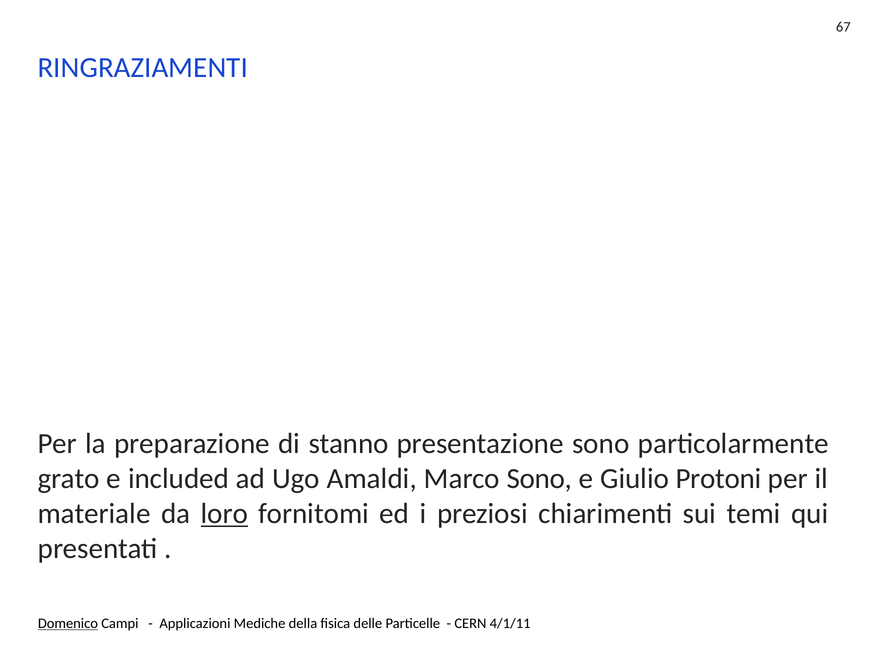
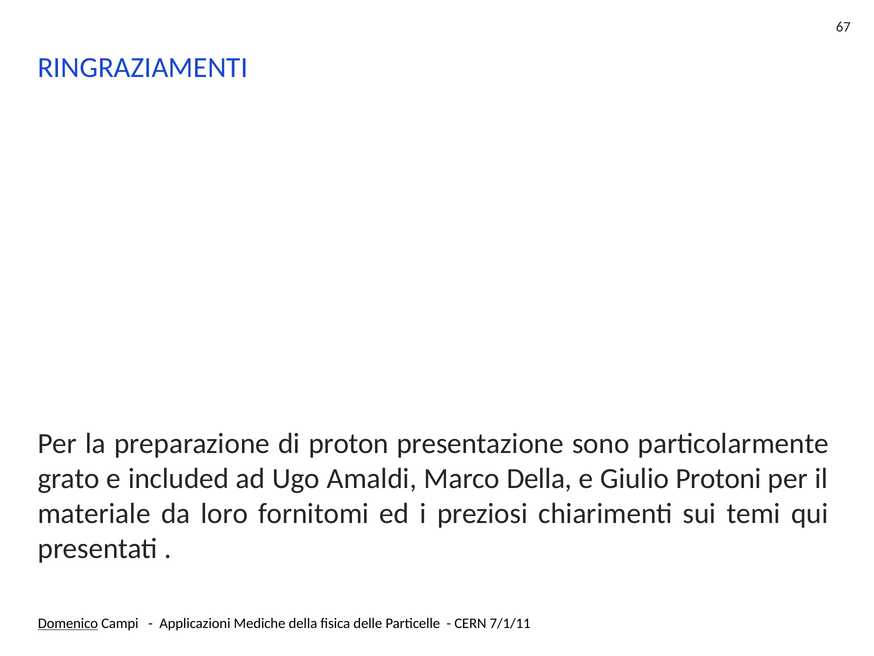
stanno: stanno -> proton (349, 443)
Marco Sono: Sono -> Della (539, 478)
loro underline: present -> none (224, 513)
4/1/11: 4/1/11 -> 7/1/11 (510, 623)
